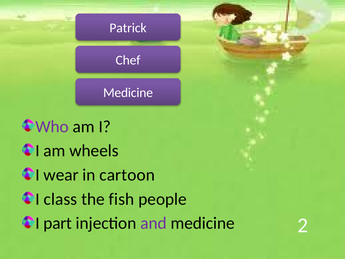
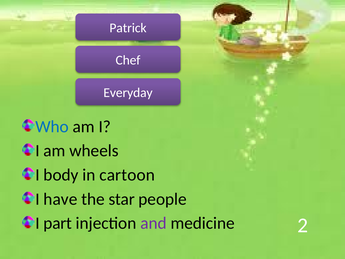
Medicine: Medicine -> Everyday (128, 93)
Who colour: purple -> blue (52, 126)
wear: wear -> body (61, 175)
class: class -> have (60, 199)
fish: fish -> star (122, 199)
